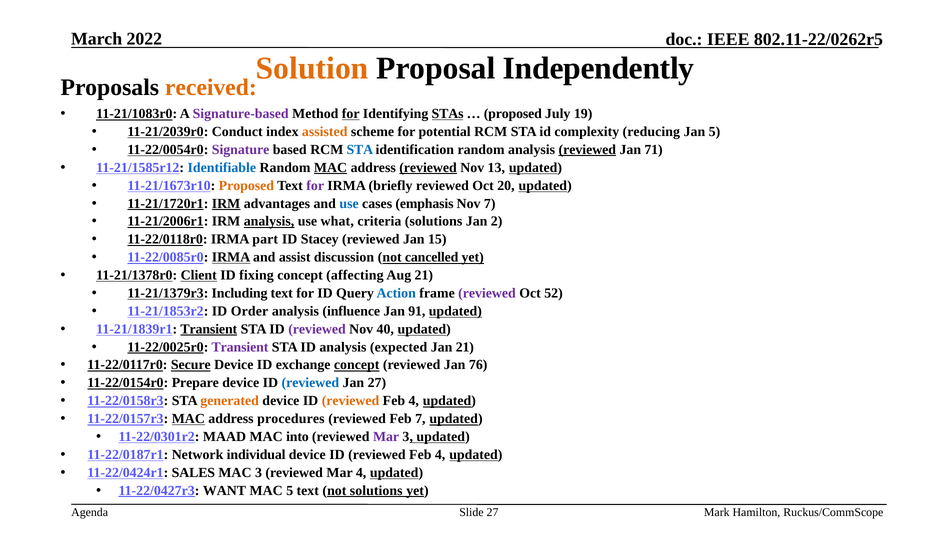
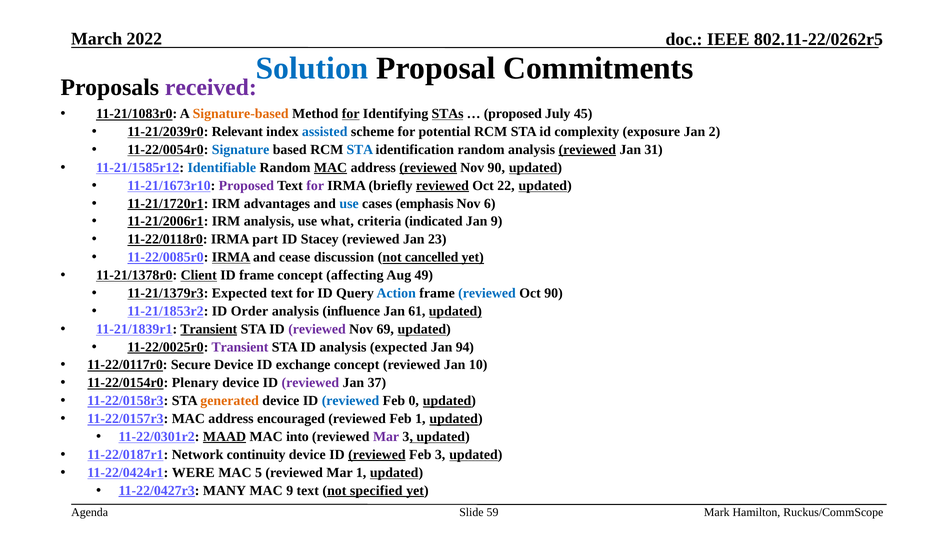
Solution colour: orange -> blue (312, 68)
Independently: Independently -> Commitments (599, 68)
received colour: orange -> purple (211, 88)
Signature-based colour: purple -> orange (241, 114)
19: 19 -> 45 (583, 114)
Conduct: Conduct -> Relevant (237, 132)
assisted colour: orange -> blue (325, 132)
reducing: reducing -> exposure (651, 132)
Jan 5: 5 -> 2 (714, 132)
Signature colour: purple -> blue (241, 150)
71: 71 -> 31 (654, 150)
Nov 13: 13 -> 90 (496, 168)
Proposed colour: orange -> purple (246, 186)
reviewed underline: none -> present (442, 186)
20: 20 -> 22 (506, 186)
IRM underline: present -> none (226, 204)
Nov 7: 7 -> 6 (490, 204)
analysis underline: present -> none (269, 222)
criteria solutions: solutions -> indicated (434, 222)
Jan 2: 2 -> 9 (497, 222)
15: 15 -> 23 (437, 239)
assist: assist -> cease (295, 257)
ID fixing: fixing -> frame (257, 275)
Aug 21: 21 -> 49 (424, 275)
11-21/1379r3 Including: Including -> Expected (239, 293)
reviewed colour: purple -> blue (487, 293)
Oct 52: 52 -> 90 (554, 293)
91: 91 -> 61 (417, 311)
40: 40 -> 69 (385, 329)
Jan 21: 21 -> 94 (465, 347)
Secure underline: present -> none (191, 365)
concept underline: present -> none (357, 365)
76: 76 -> 10 (478, 365)
Prepare: Prepare -> Plenary (195, 383)
reviewed colour: blue -> purple (310, 383)
Jan 27: 27 -> 37 (377, 383)
reviewed colour: orange -> blue (351, 401)
4: 4 -> 0 (414, 401)
MAC underline: present -> none (188, 419)
procedures: procedures -> encouraged (291, 419)
Feb 7: 7 -> 1 (420, 419)
MAAD underline: none -> present (224, 437)
individual: individual -> continuity (256, 455)
reviewed underline: none -> present (377, 455)
4: 4 -> 3 (440, 455)
SALES: SALES -> WERE (193, 473)
MAC 3: 3 -> 5 (259, 473)
Mar 4: 4 -> 1 (361, 473)
WANT: WANT -> MANY (224, 491)
MAC 5: 5 -> 9 (290, 491)
not solutions: solutions -> specified (376, 491)
Slide 27: 27 -> 59 (493, 513)
